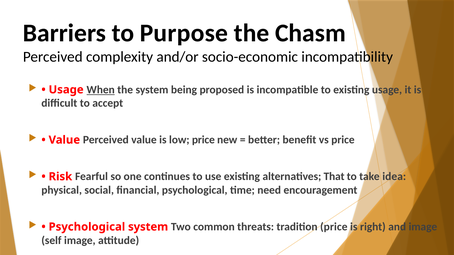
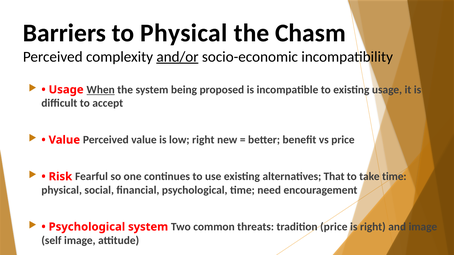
to Purpose: Purpose -> Physical (184, 33)
and/or underline: none -> present (178, 57)
low price: price -> right (203, 140)
take idea: idea -> time (394, 177)
